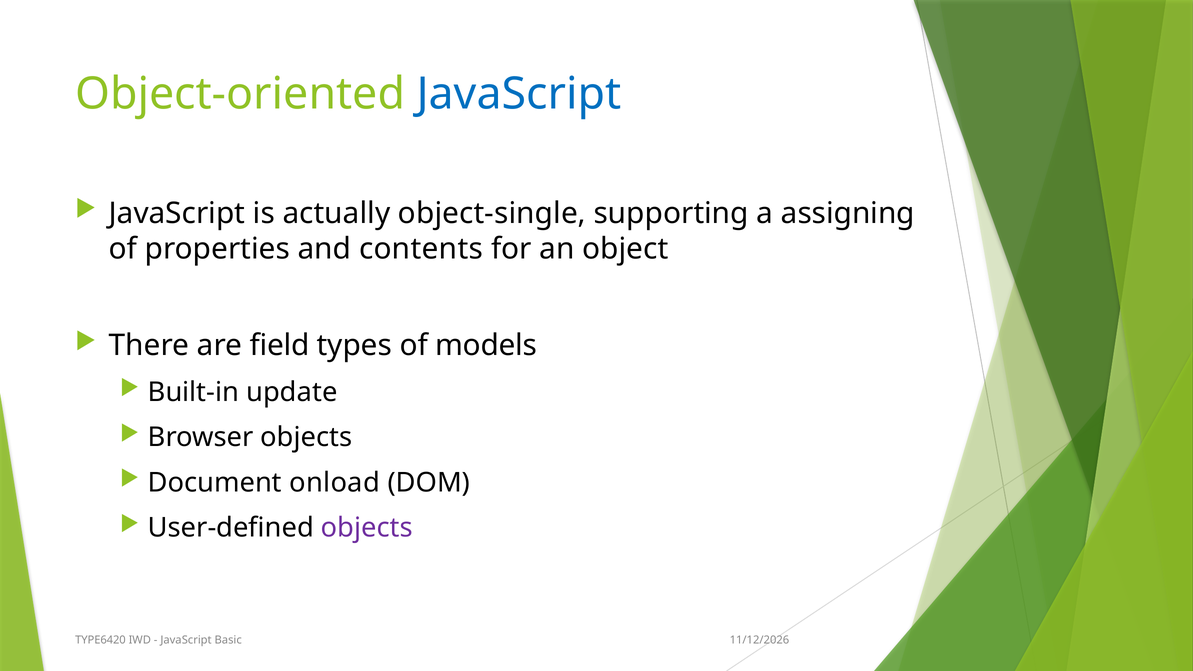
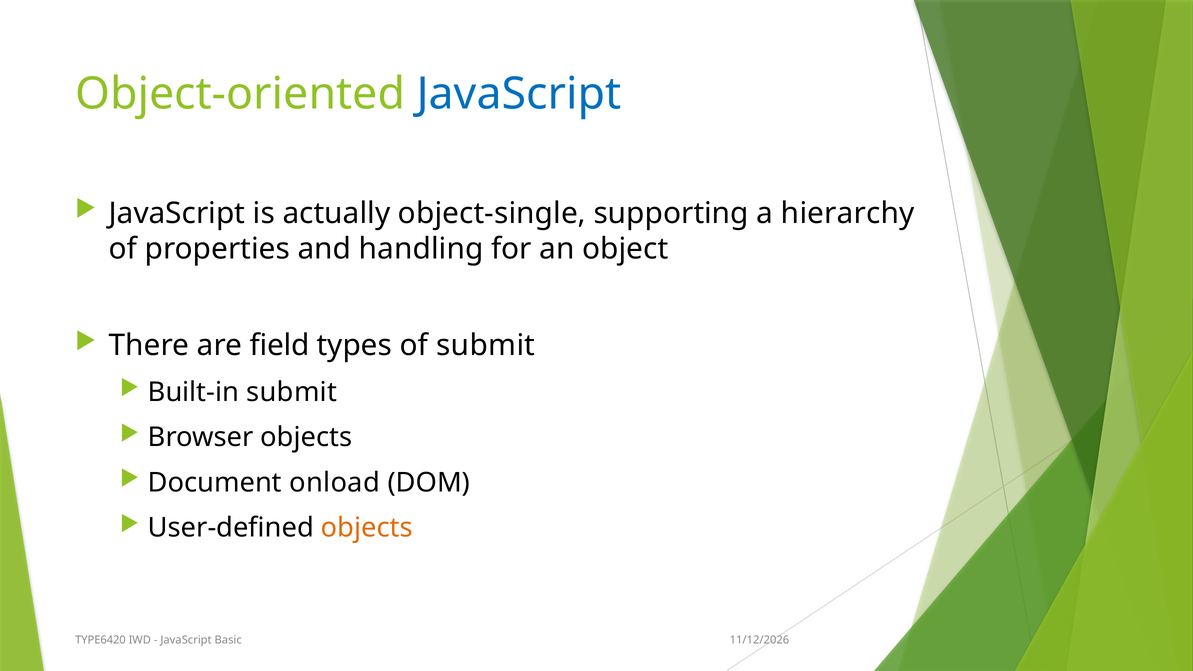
assigning: assigning -> hierarchy (848, 213)
contents: contents -> handling (421, 249)
of models: models -> submit (486, 346)
Built-in update: update -> submit (292, 392)
objects colour: purple -> orange (367, 528)
